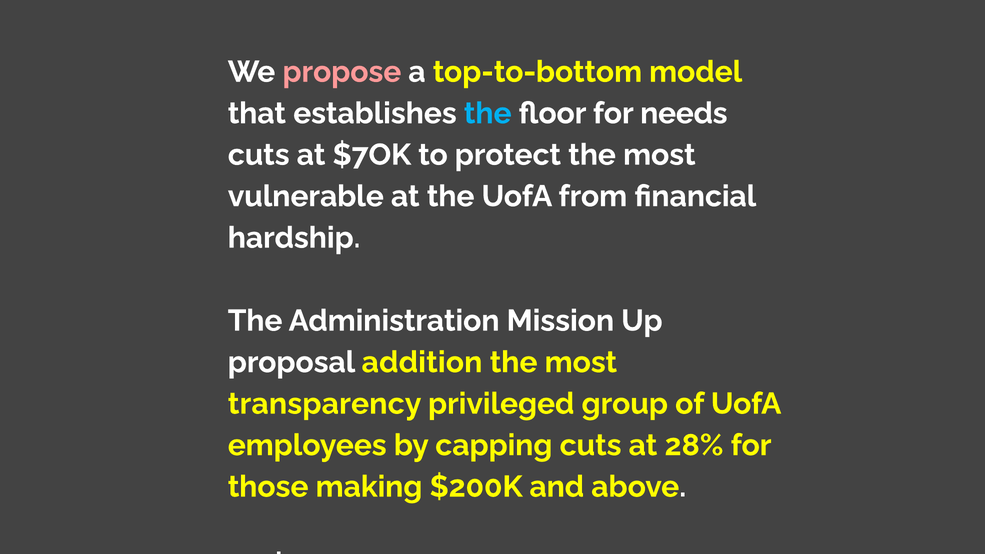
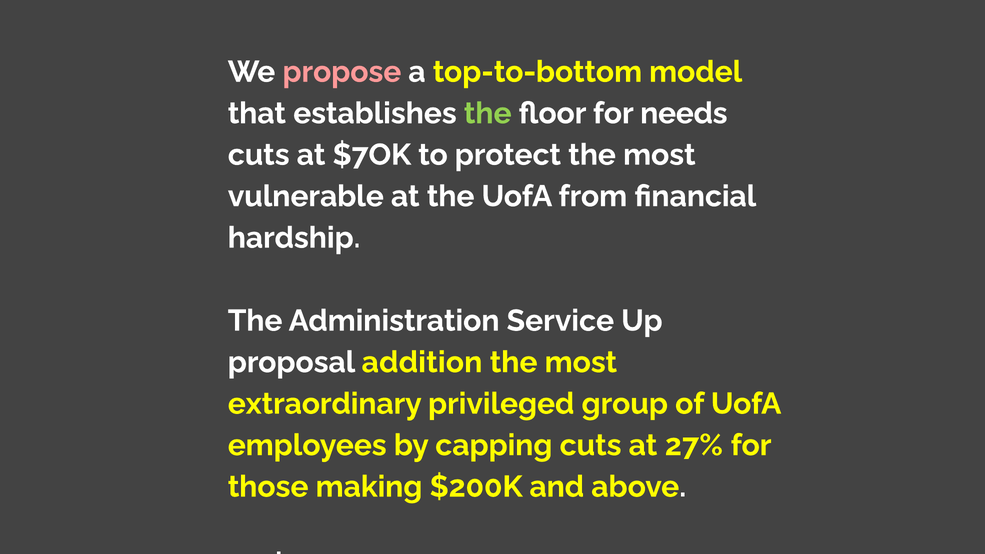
the colour: light blue -> light green (488, 113)
Mission: Mission -> Service (560, 321)
transparency: transparency -> extraordinary (325, 404)
28%: 28% -> 27% (694, 445)
